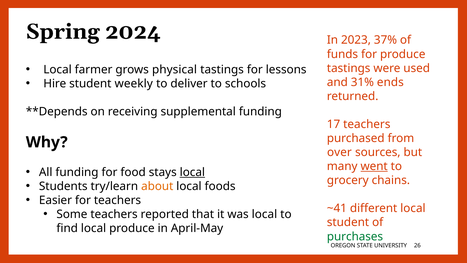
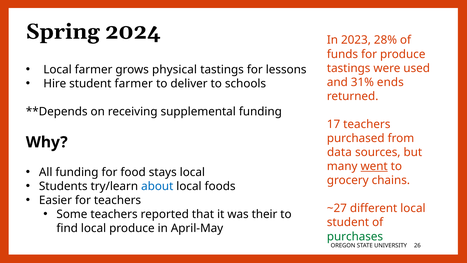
37%: 37% -> 28% (385, 40)
student weekly: weekly -> farmer (134, 83)
over: over -> data (339, 152)
local underline: present -> none (192, 172)
about colour: orange -> blue (157, 186)
~41: ~41 -> ~27 (337, 208)
was local: local -> their (265, 214)
